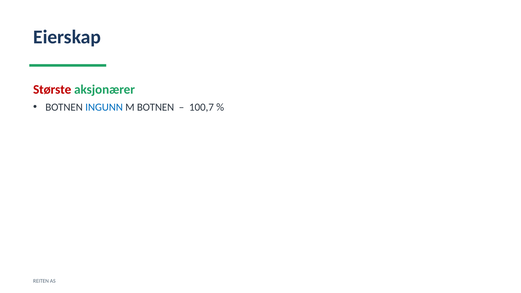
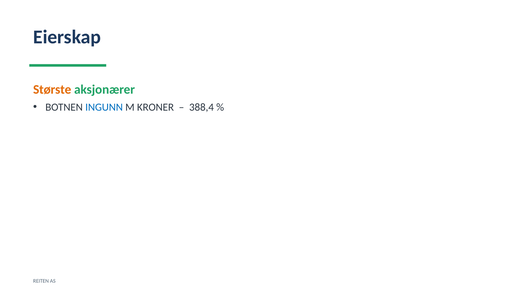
Største colour: red -> orange (52, 90)
M BOTNEN: BOTNEN -> KRONER (155, 107)
100,7: 100,7 -> 388,4 (201, 107)
